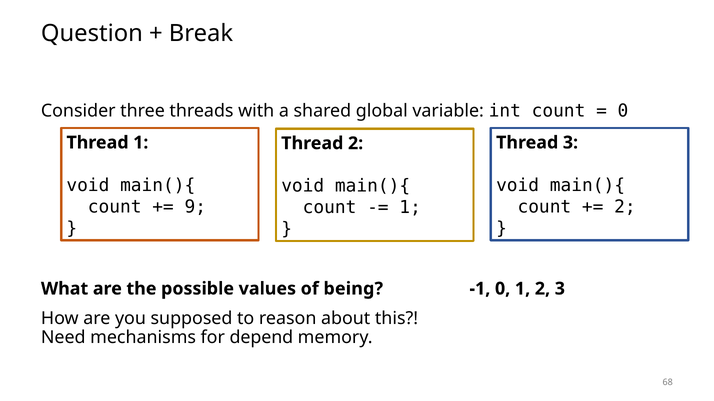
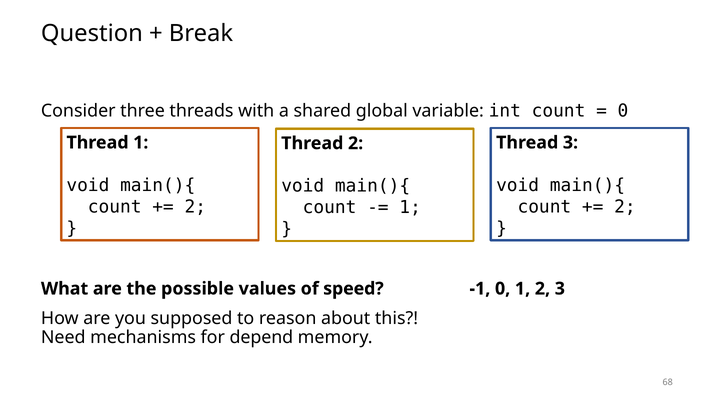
9: 9 -> 2 (195, 207)
being: being -> speed (353, 289)
